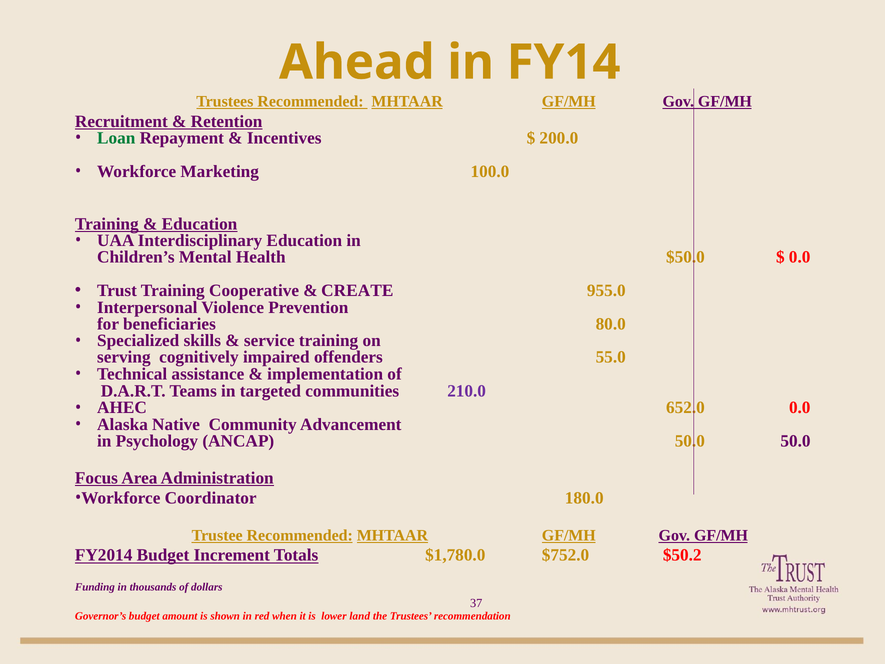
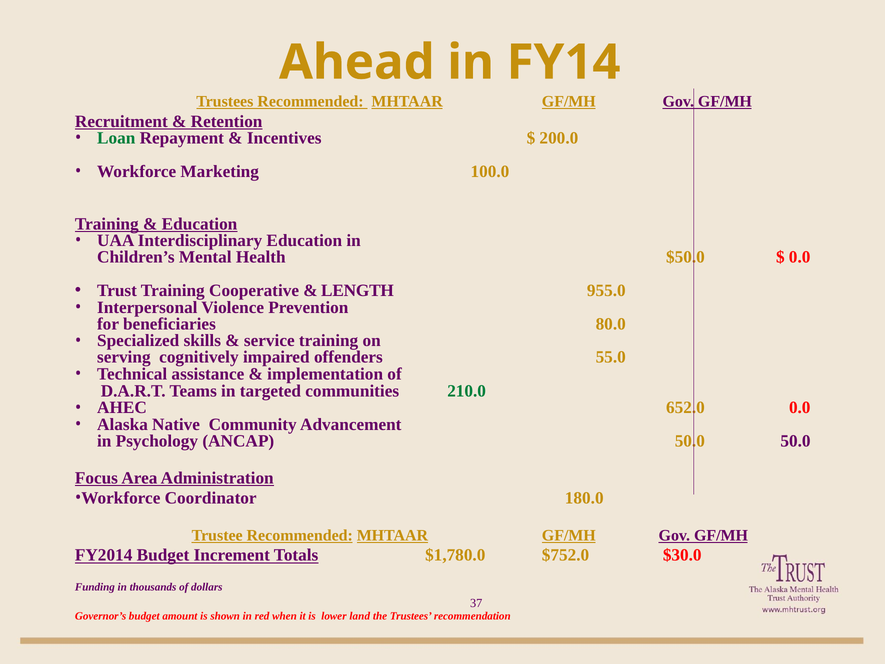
CREATE: CREATE -> LENGTH (357, 290)
210.0 colour: purple -> green (467, 391)
$50.2: $50.2 -> $30.0 (682, 555)
